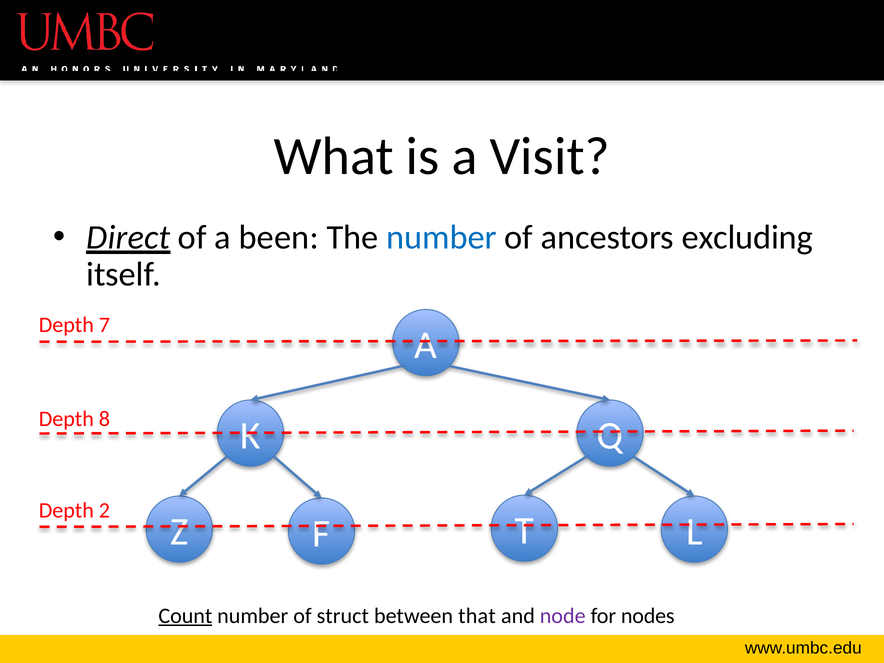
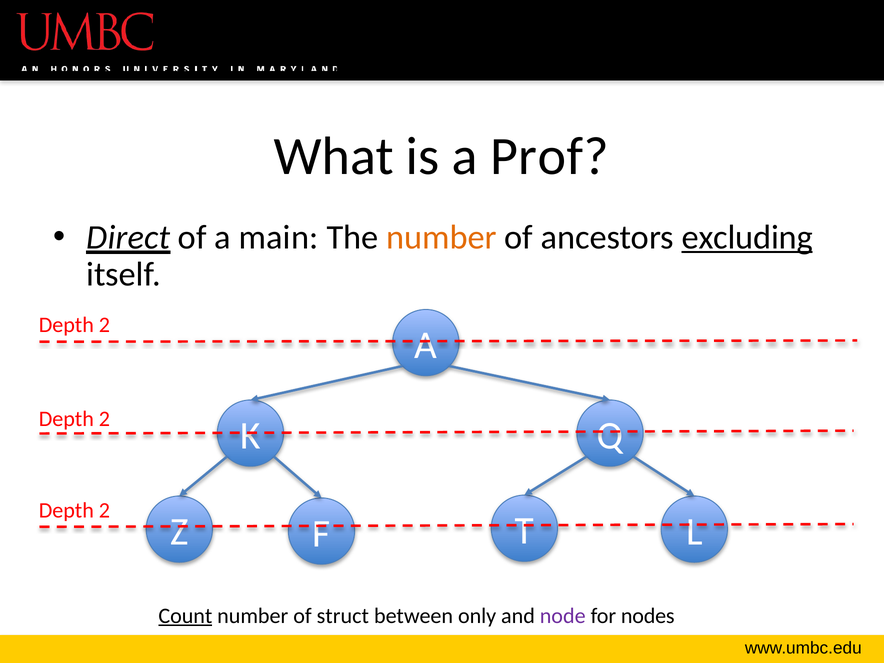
Visit: Visit -> Prof (549, 157)
been: been -> main (279, 237)
number colour: blue -> orange (441, 237)
excluding underline: none -> present (747, 237)
7: 7 -> 2 (104, 325)
8: 8 -> 2 (104, 419)
that: that -> only (477, 616)
